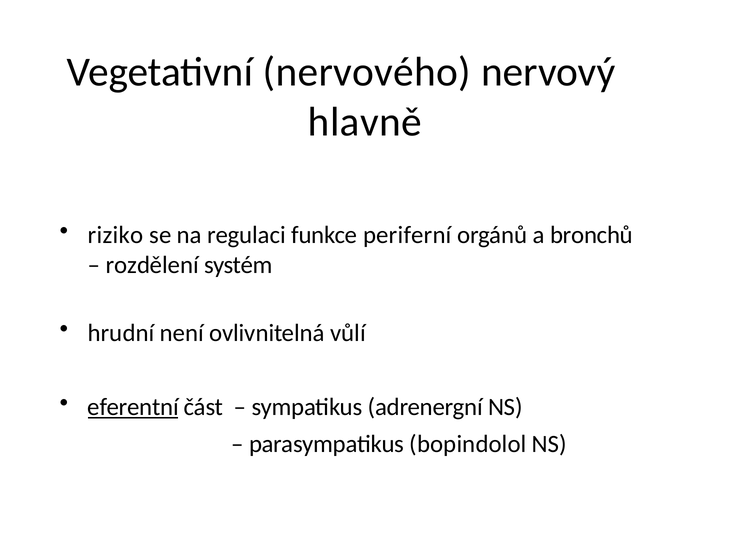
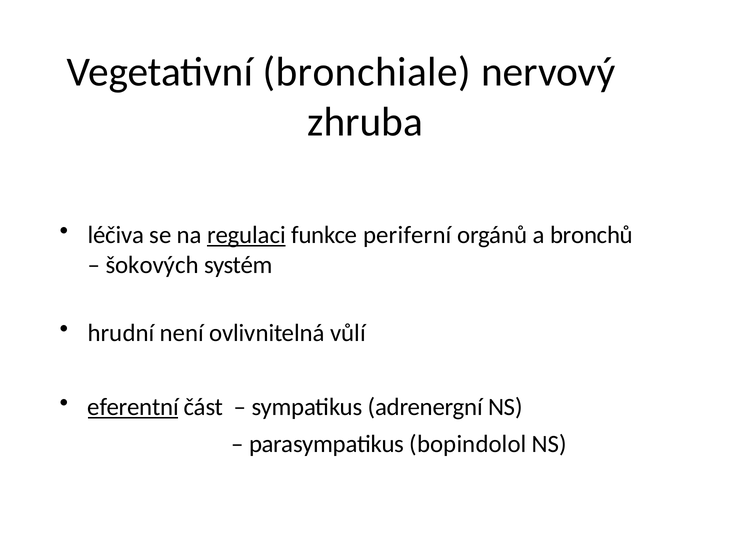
nervového: nervového -> bronchiale (367, 72)
hlavně: hlavně -> zhruba (365, 122)
riziko: riziko -> léčiva (116, 235)
regulaci underline: none -> present (246, 235)
rozdělení: rozdělení -> šokových (152, 265)
